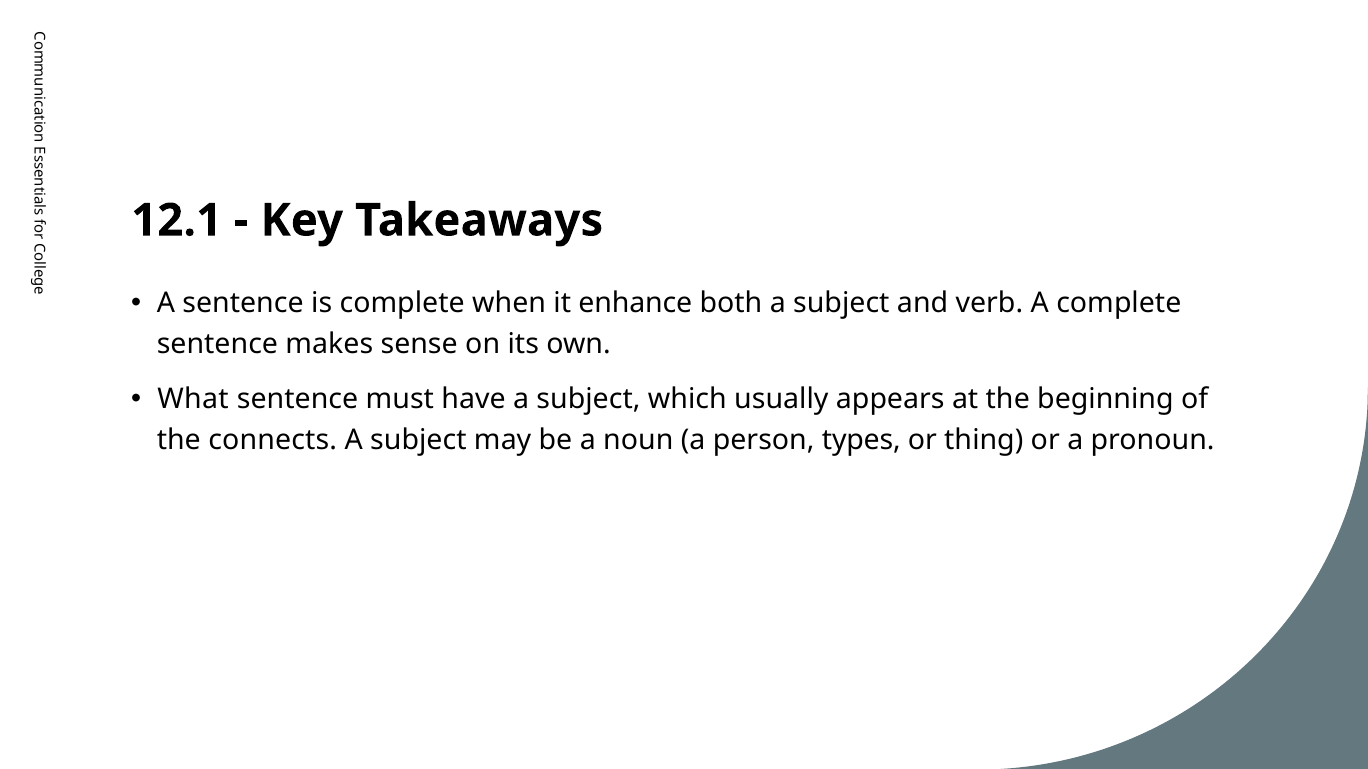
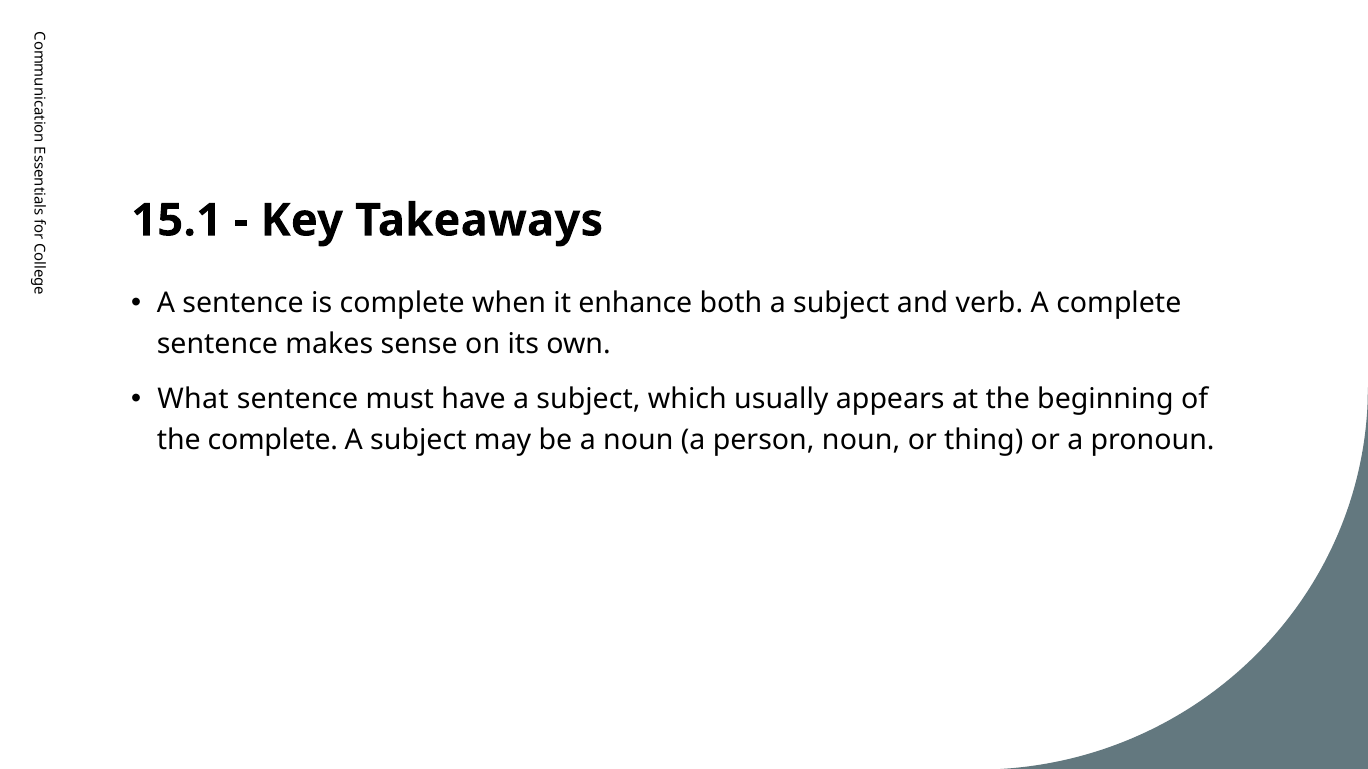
12.1: 12.1 -> 15.1 (177, 221)
the connects: connects -> complete (273, 441)
person types: types -> noun (861, 441)
